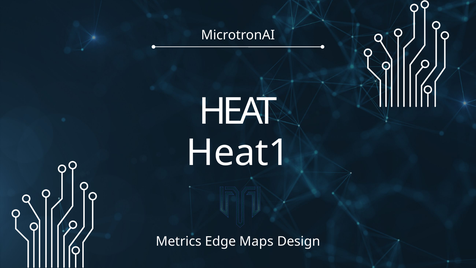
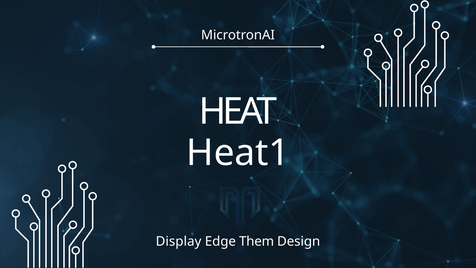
Metrics: Metrics -> Display (179, 241)
Maps: Maps -> Them (257, 241)
